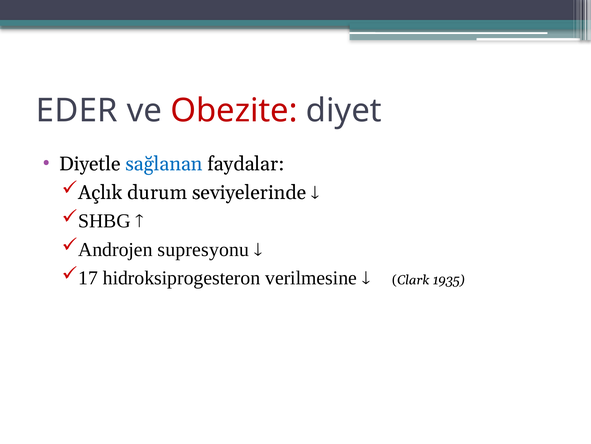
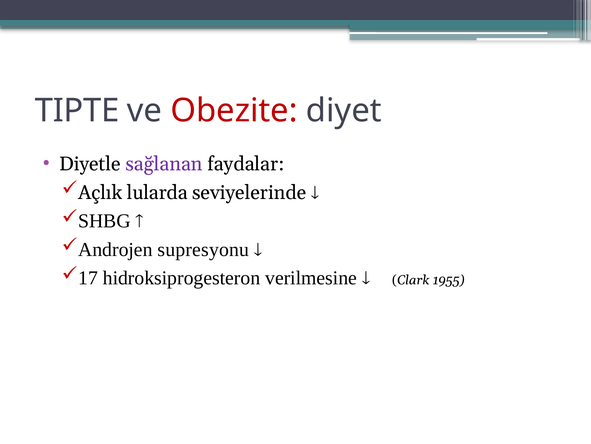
EDER: EDER -> TIPTE (77, 111)
sağlanan colour: blue -> purple (164, 164)
durum: durum -> lularda (157, 192)
1935: 1935 -> 1955 (449, 280)
